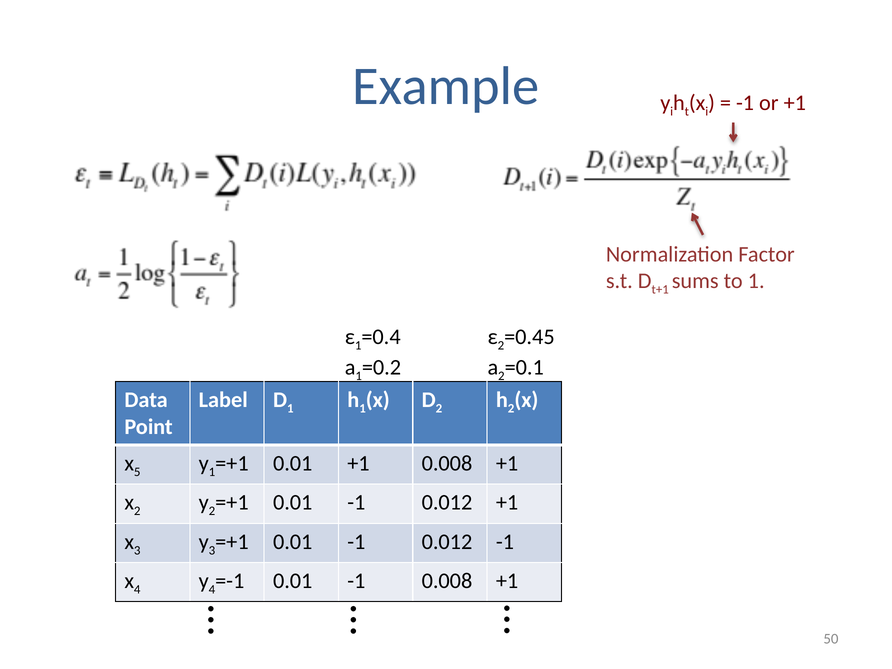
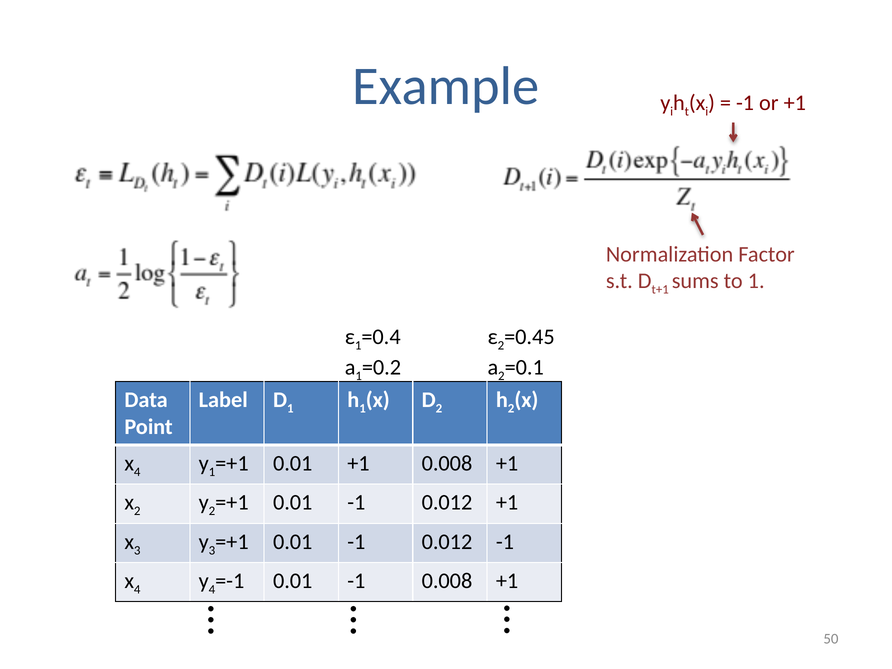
5: 5 -> 4 (137, 472)
